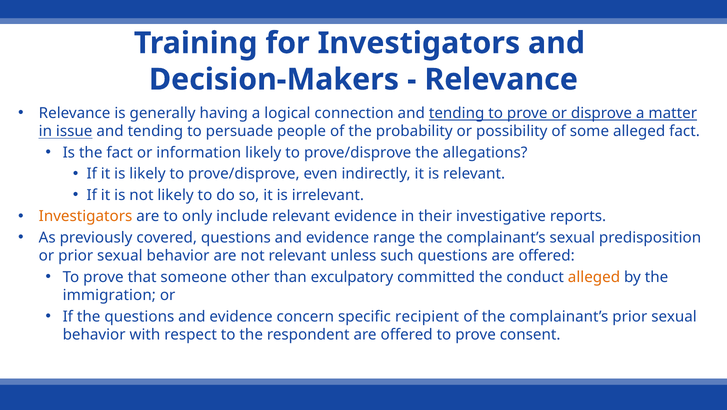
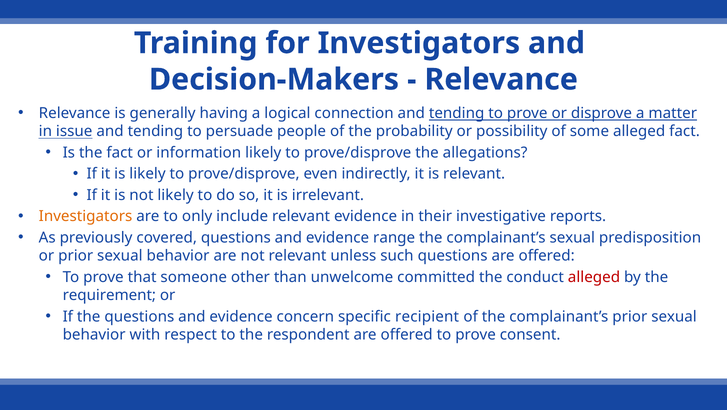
exculpatory: exculpatory -> unwelcome (352, 277)
alleged colour: orange -> red (594, 277)
immigration: immigration -> requirement (109, 295)
